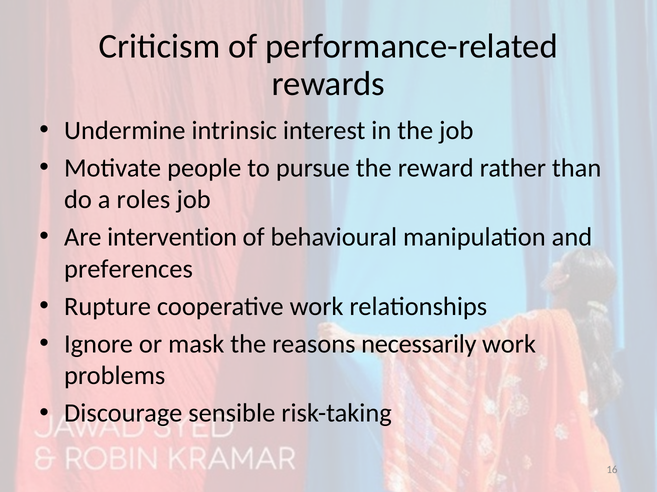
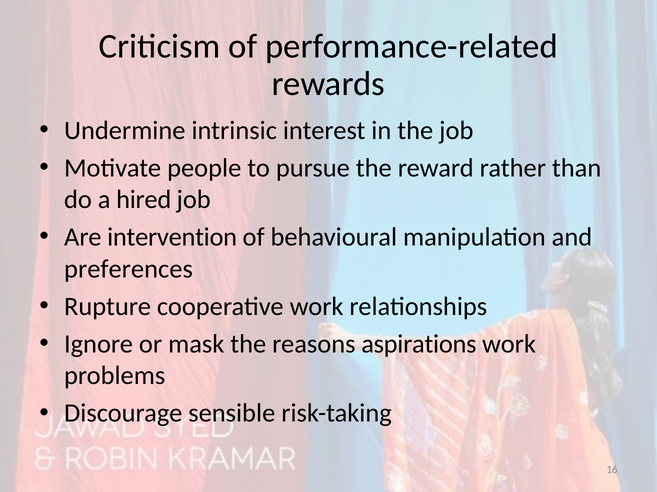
roles: roles -> hired (144, 200)
necessarily: necessarily -> aspirations (419, 344)
